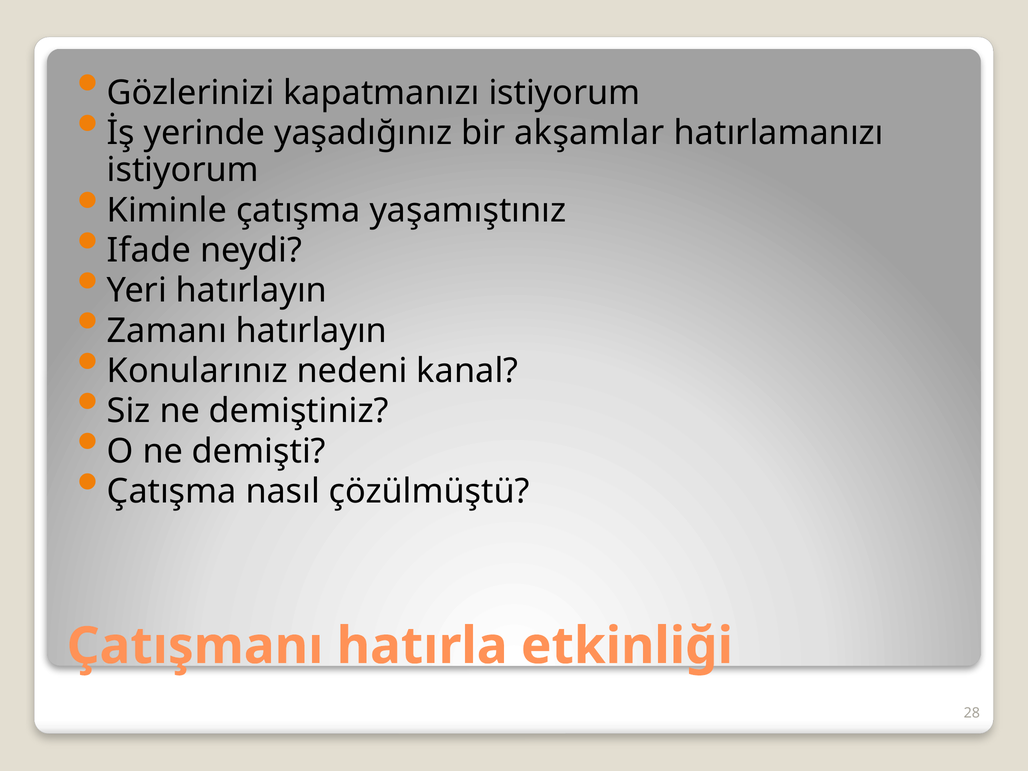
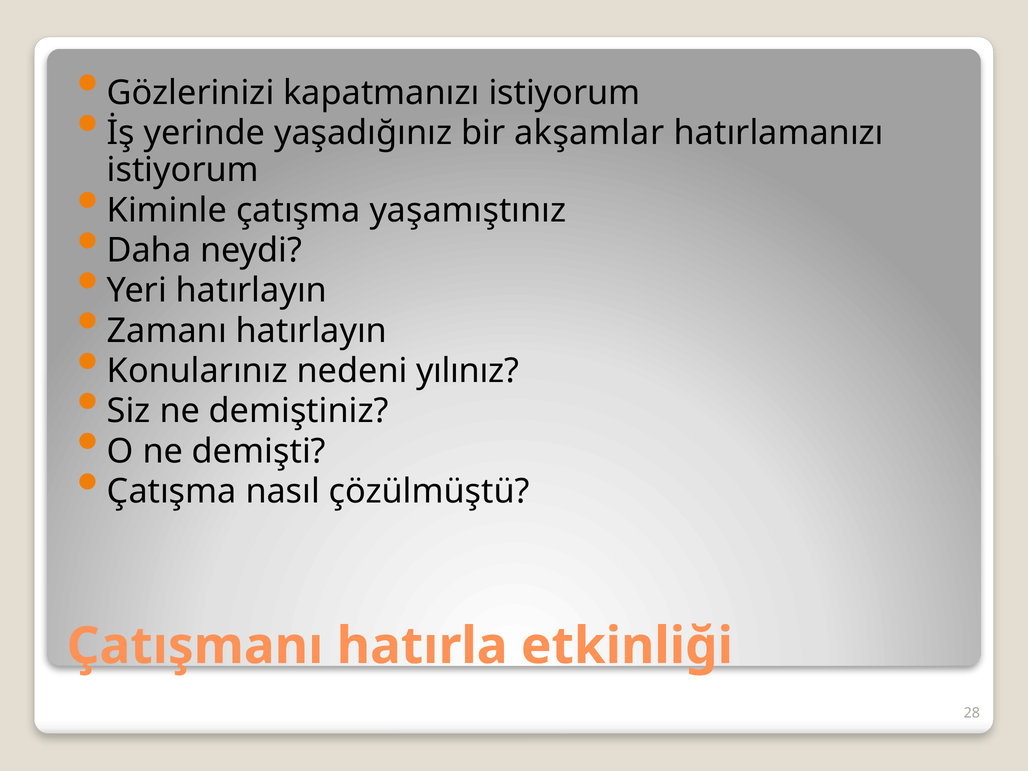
Ifade: Ifade -> Daha (149, 250)
kanal: kanal -> yılınız (468, 371)
